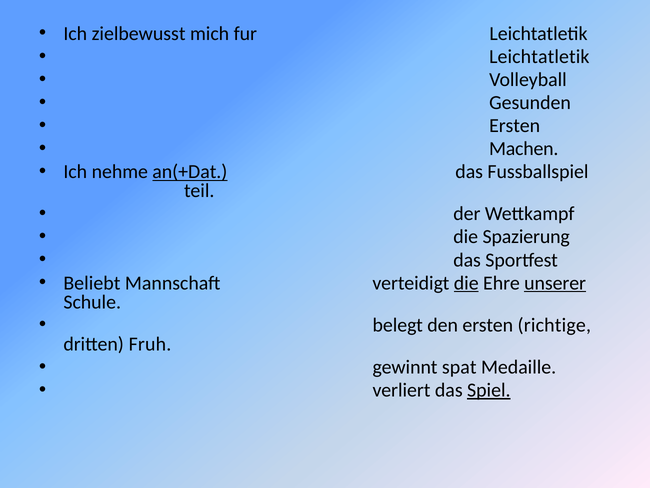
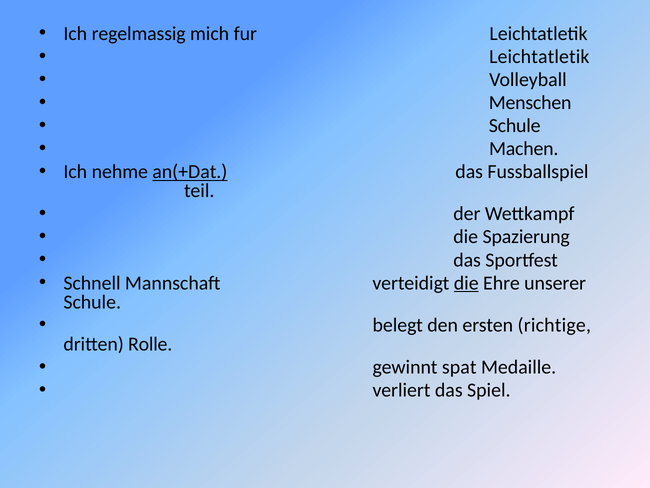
zielbewusst: zielbewusst -> regelmassig (139, 34)
Gesunden: Gesunden -> Menschen (530, 103)
Ersten: Ersten -> Schule (515, 126)
Beliebt: Beliebt -> Schnell (92, 283)
unserer underline: present -> none (555, 283)
Fruh: Fruh -> Rolle (150, 344)
Spiel underline: present -> none (489, 390)
